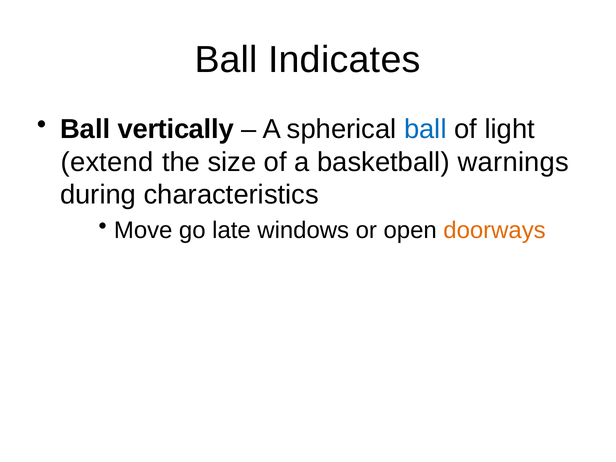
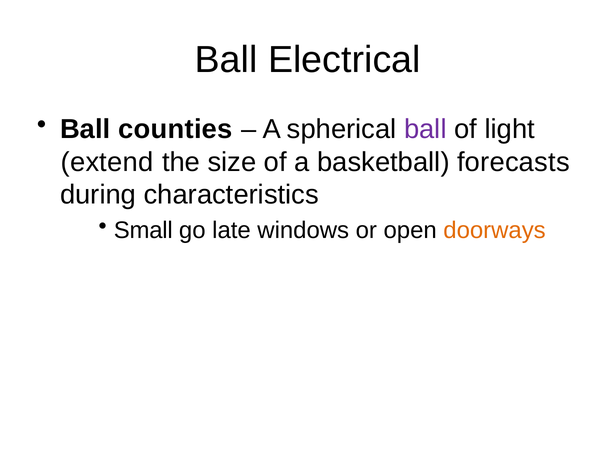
Indicates: Indicates -> Electrical (344, 60)
vertically: vertically -> counties (175, 129)
ball colour: blue -> purple (425, 129)
warnings: warnings -> forecasts (513, 162)
Move: Move -> Small (143, 230)
